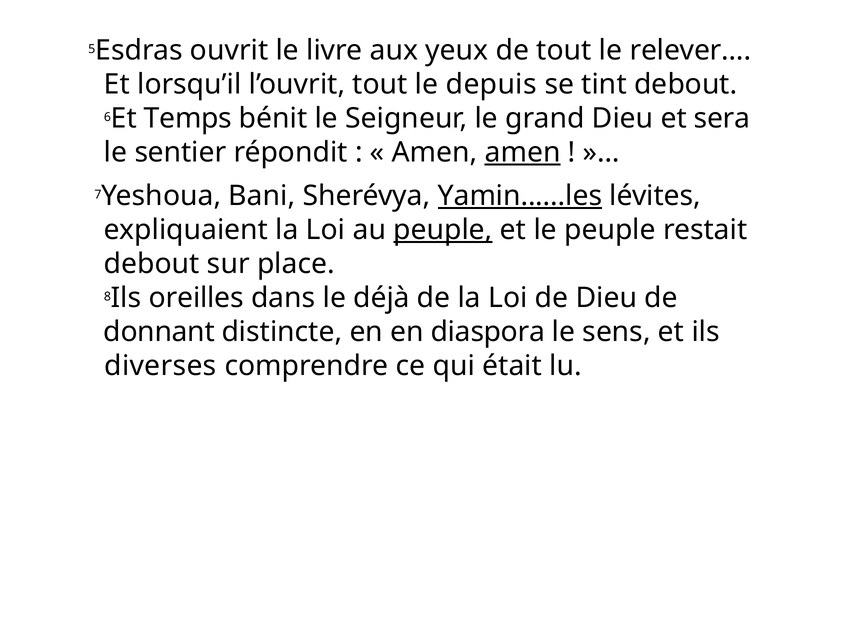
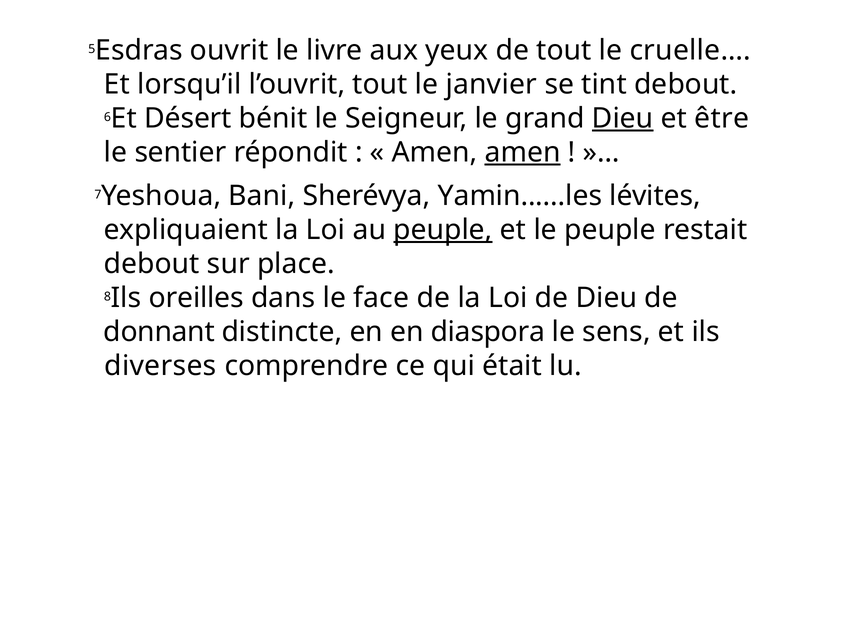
relever…: relever… -> cruelle… (690, 50)
depuis: depuis -> janvier (491, 84)
Temps: Temps -> Désert (188, 118)
Dieu underline: none -> present (623, 118)
sera: sera -> être (722, 118)
Yamin......les underline: present -> none (520, 196)
déjà: déjà -> face (381, 298)
